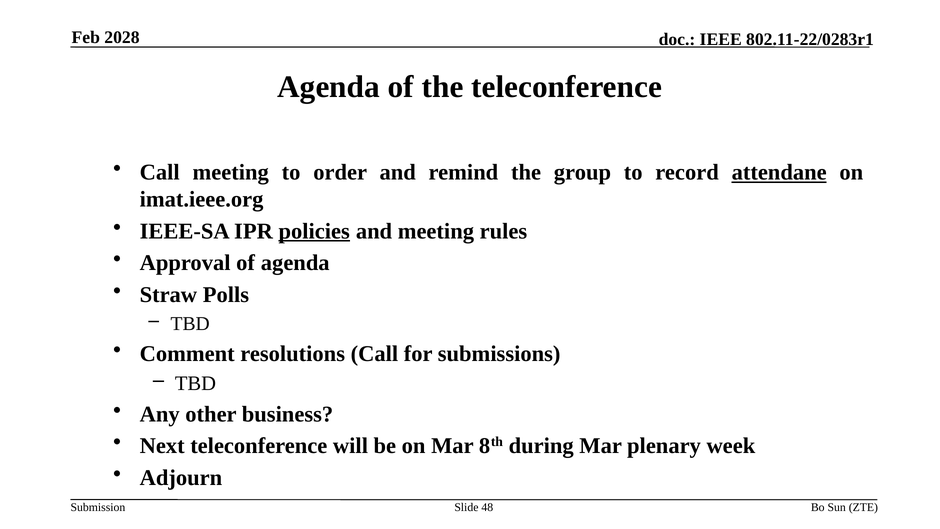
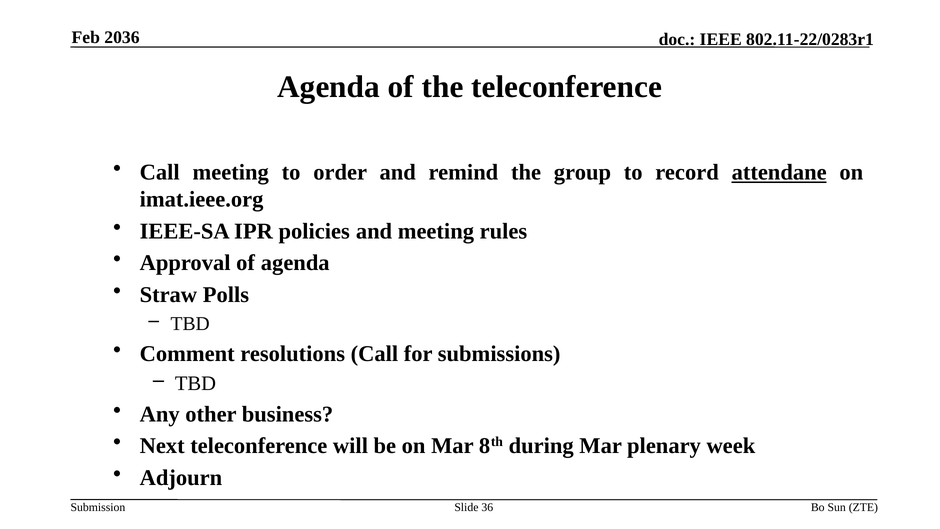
2028: 2028 -> 2036 (122, 37)
policies underline: present -> none (314, 231)
48: 48 -> 36 (487, 507)
